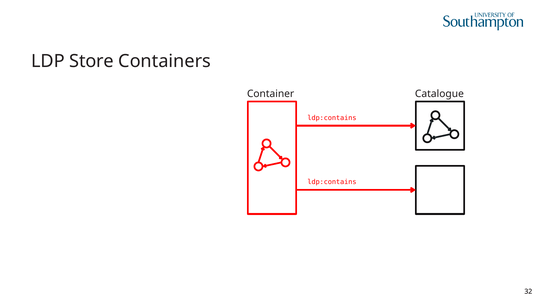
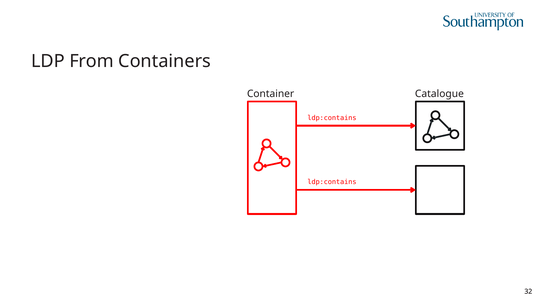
Store: Store -> From (92, 61)
